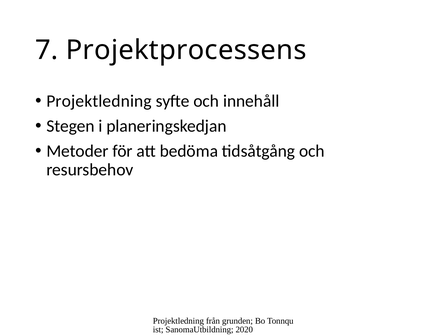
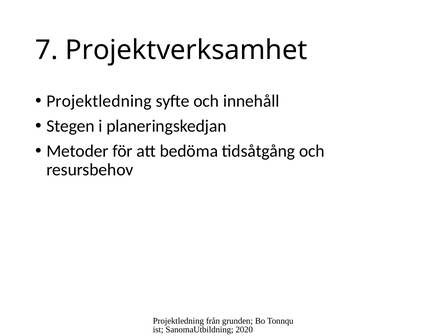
Projektprocessens: Projektprocessens -> Projektverksamhet (186, 50)
